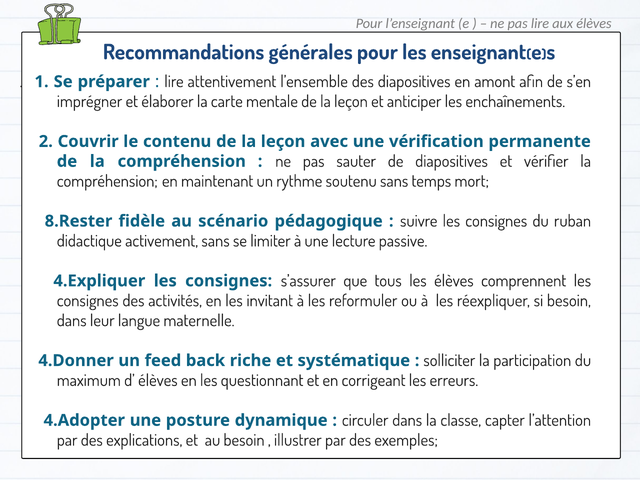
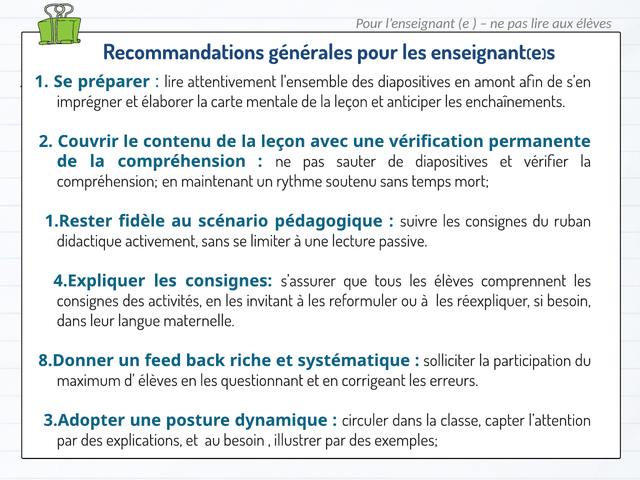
8.Rester: 8.Rester -> 1.Rester (78, 221)
4.Donner: 4.Donner -> 8.Donner (76, 361)
4.Adopter: 4.Adopter -> 3.Adopter (84, 420)
